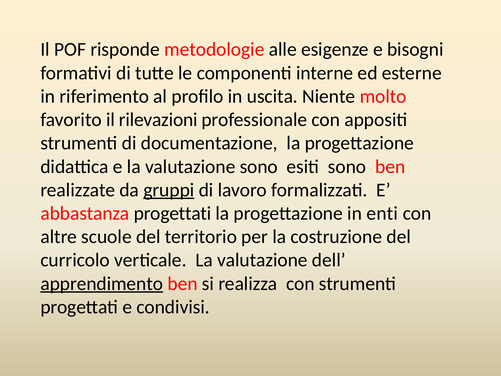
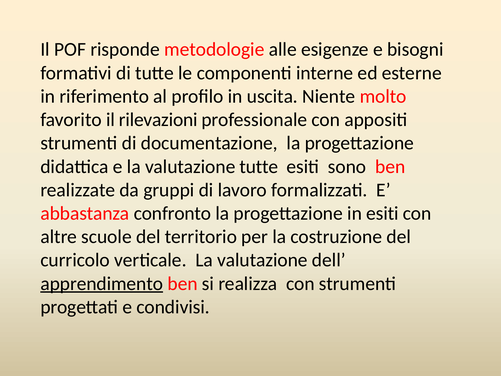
valutazione sono: sono -> tutte (259, 166)
gruppi underline: present -> none (169, 190)
abbastanza progettati: progettati -> confronto (173, 213)
in enti: enti -> esiti (382, 213)
